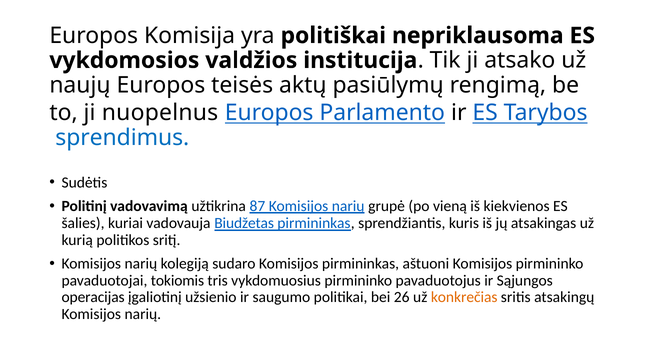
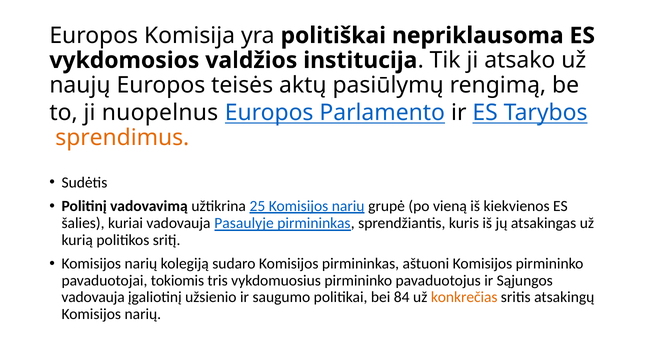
sprendimus colour: blue -> orange (122, 138)
87: 87 -> 25 (257, 207)
Biudžetas: Biudžetas -> Pasaulyje (244, 224)
operacijas: operacijas -> vadovauja (93, 298)
26: 26 -> 84 (402, 298)
